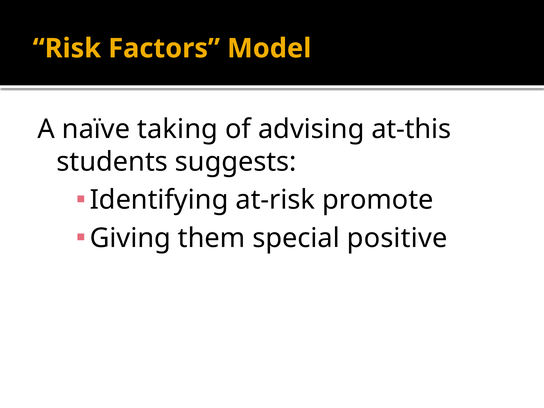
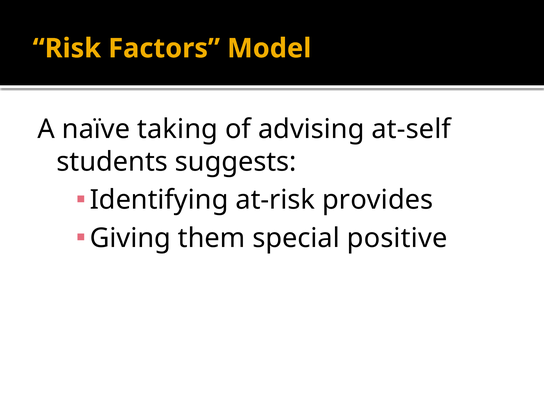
at-this: at-this -> at-self (411, 129)
promote: promote -> provides (378, 200)
